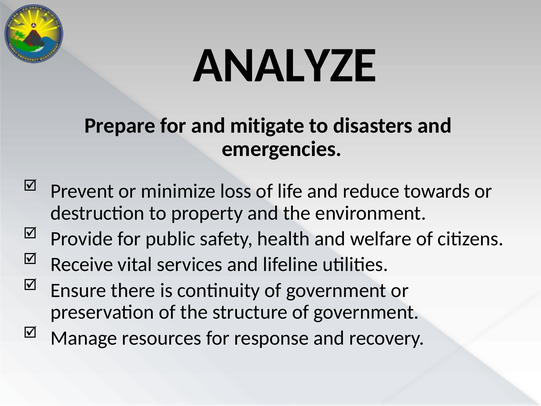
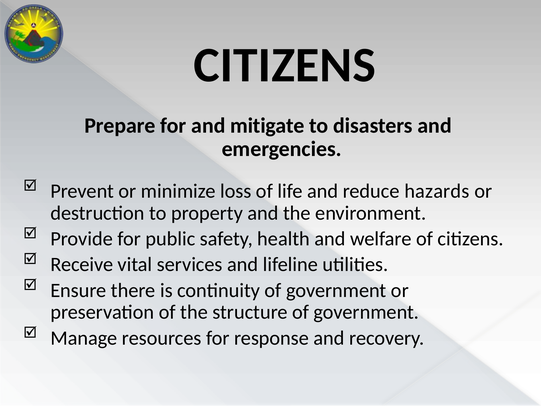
ANALYZE: ANALYZE -> CITIZENS (285, 65)
towards: towards -> hazards (437, 191)
